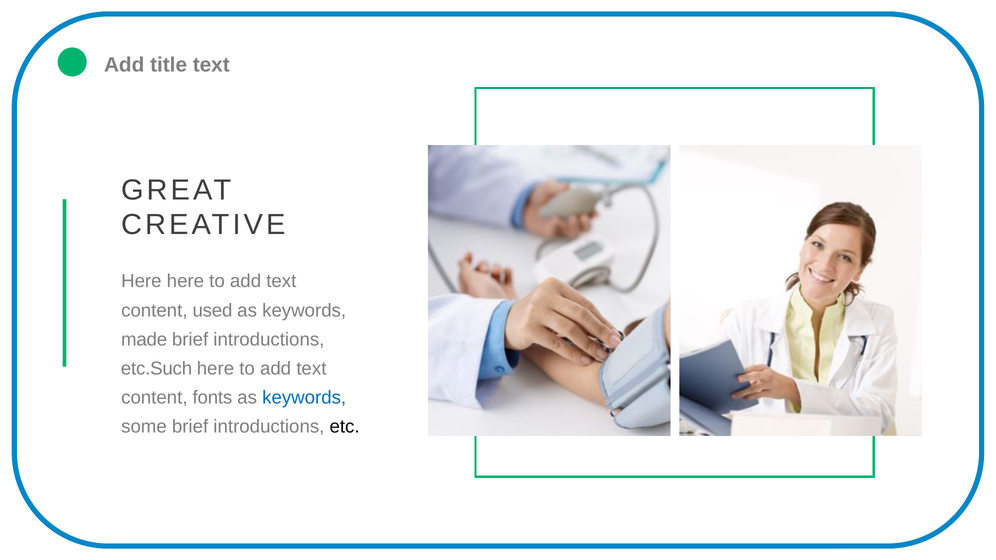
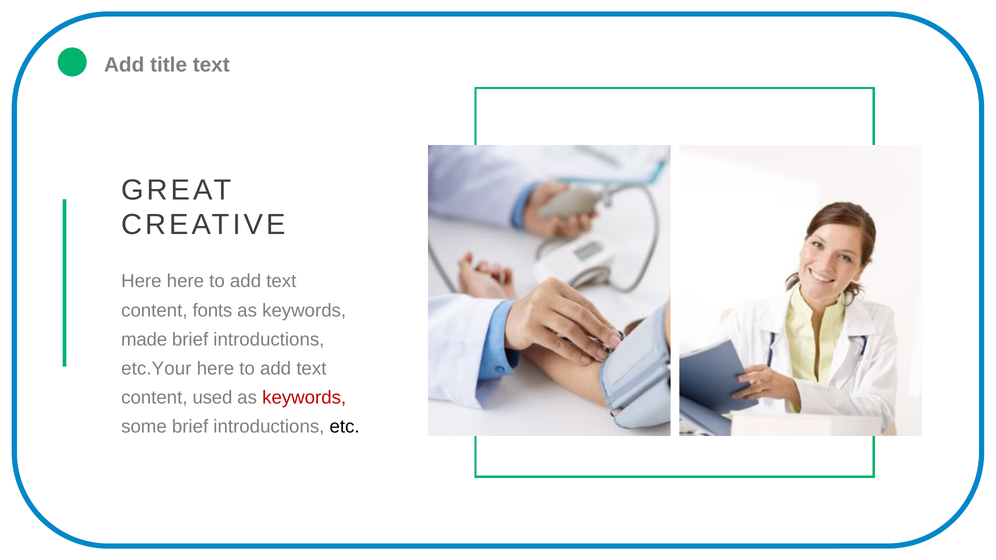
used: used -> fonts (212, 311)
etc.Such: etc.Such -> etc.Your (156, 369)
fonts: fonts -> used (212, 398)
keywords colour: blue -> red (304, 398)
